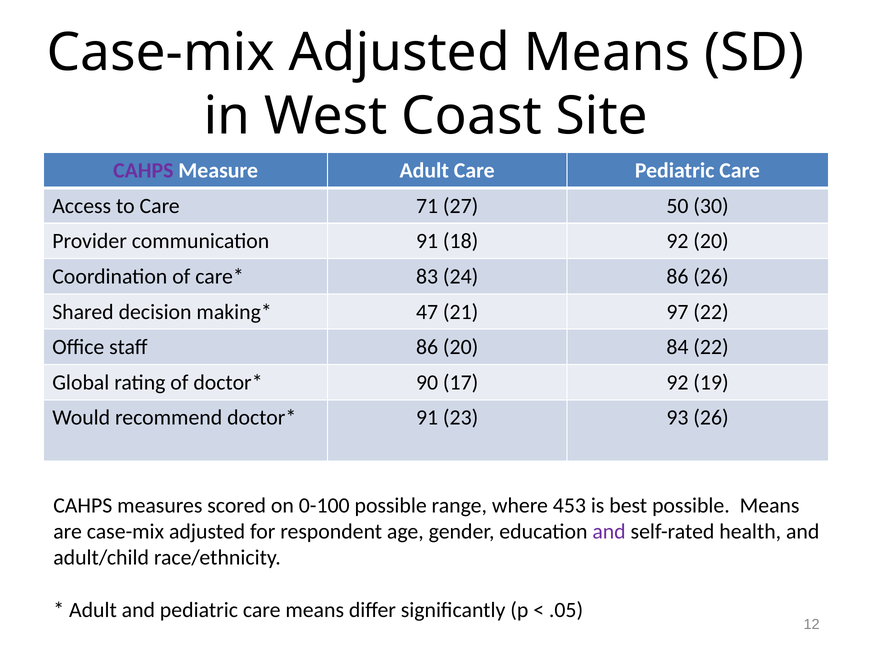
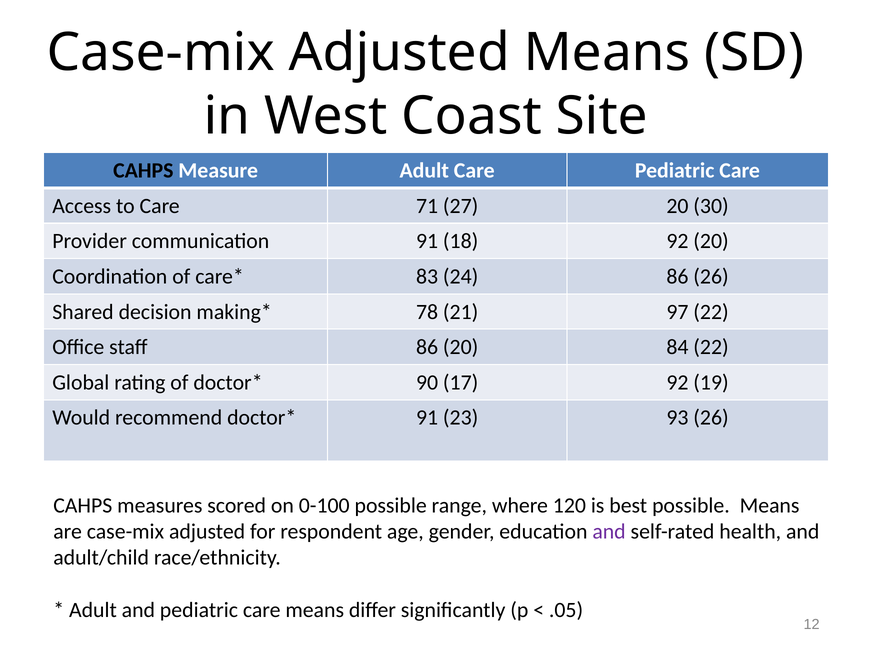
CAHPS colour: purple -> black (143, 171)
27 50: 50 -> 20 (677, 206)
47: 47 -> 78 (427, 312)
453: 453 -> 120 (569, 505)
